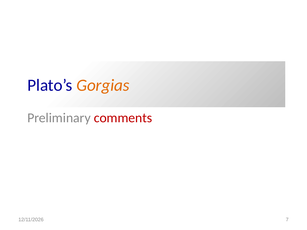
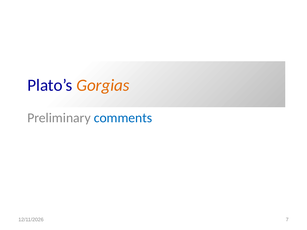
comments colour: red -> blue (123, 118)
